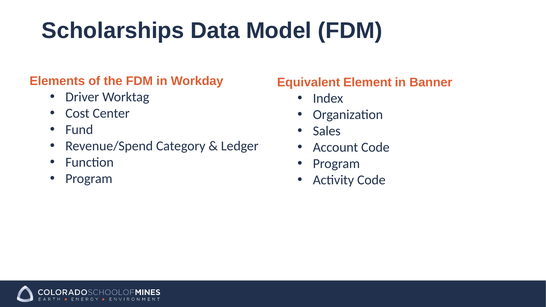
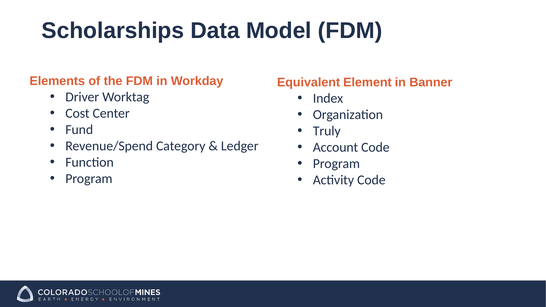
Sales: Sales -> Truly (327, 131)
